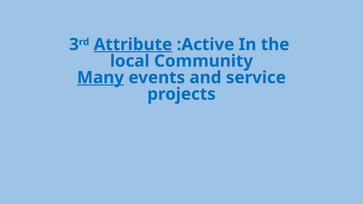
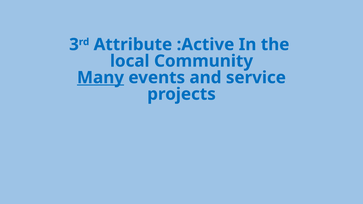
Attribute underline: present -> none (133, 45)
